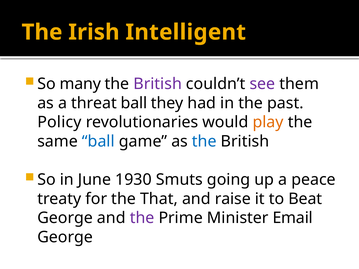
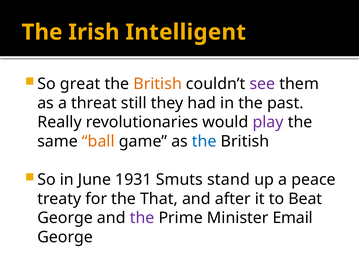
many: many -> great (80, 84)
British colour: purple -> orange (158, 84)
threat ball: ball -> still (134, 103)
Policy: Policy -> Really (59, 122)
play colour: orange -> purple (268, 122)
ball colour: blue -> orange (98, 141)
1930: 1930 -> 1931 (133, 180)
going: going -> stand (229, 180)
raise: raise -> after (233, 199)
